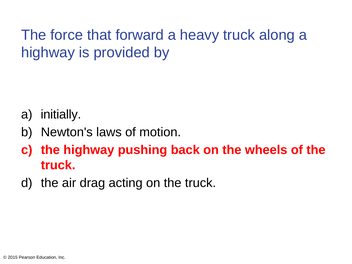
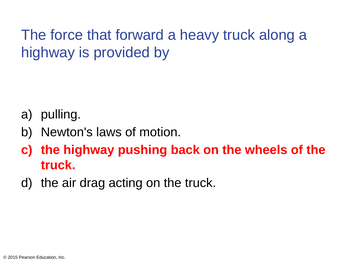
initially: initially -> pulling (61, 114)
